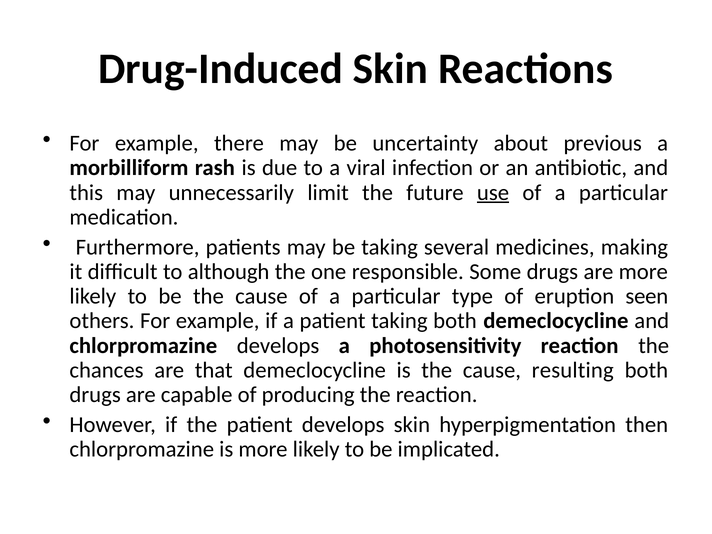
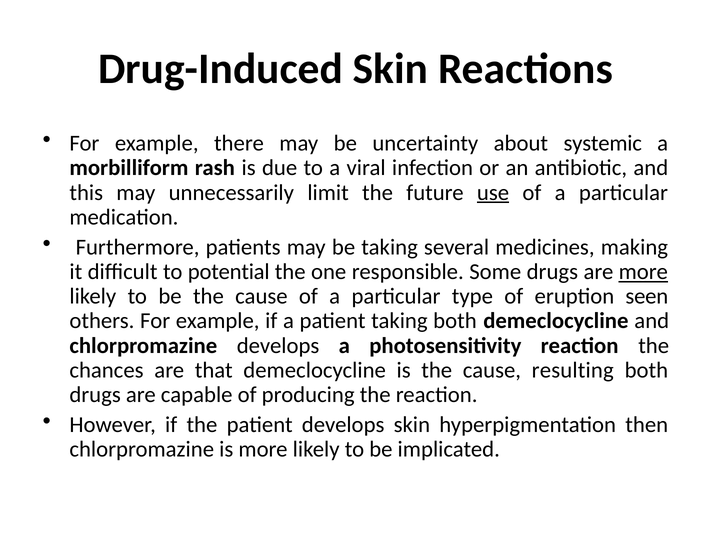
previous: previous -> systemic (603, 143)
although: although -> potential (229, 272)
more underline: none -> present (643, 272)
